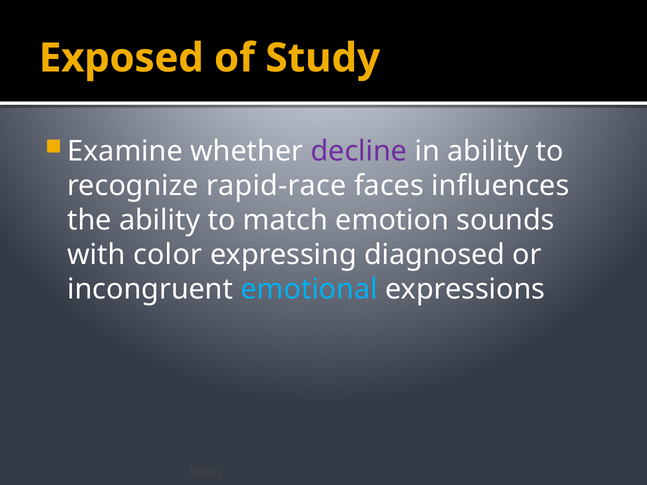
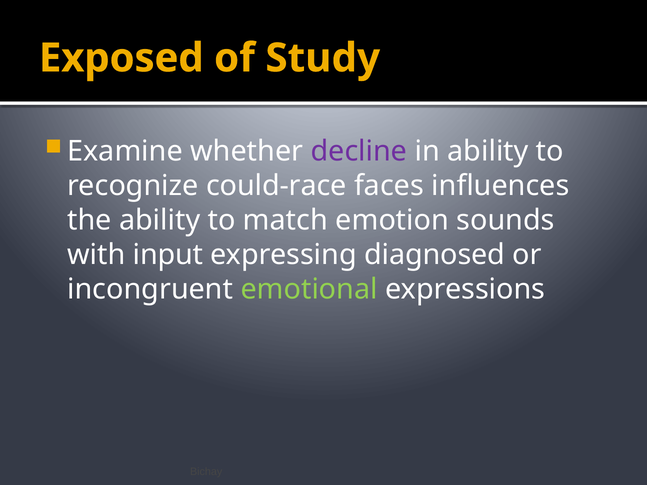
rapid-race: rapid-race -> could-race (276, 186)
color: color -> input (168, 255)
emotional colour: light blue -> light green (309, 289)
